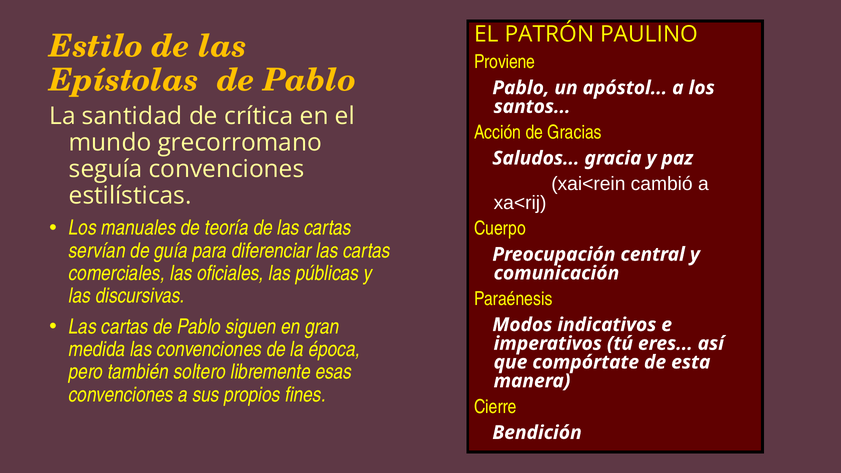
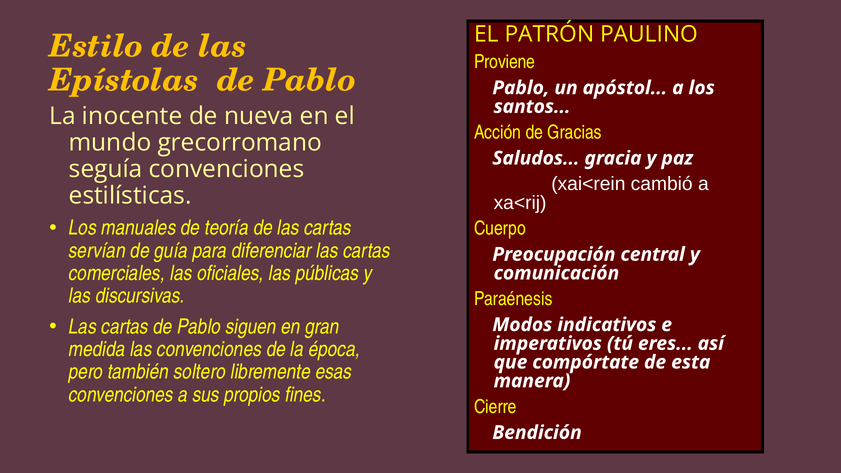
santidad: santidad -> inocente (132, 116)
crítica: crítica -> nueva (259, 116)
